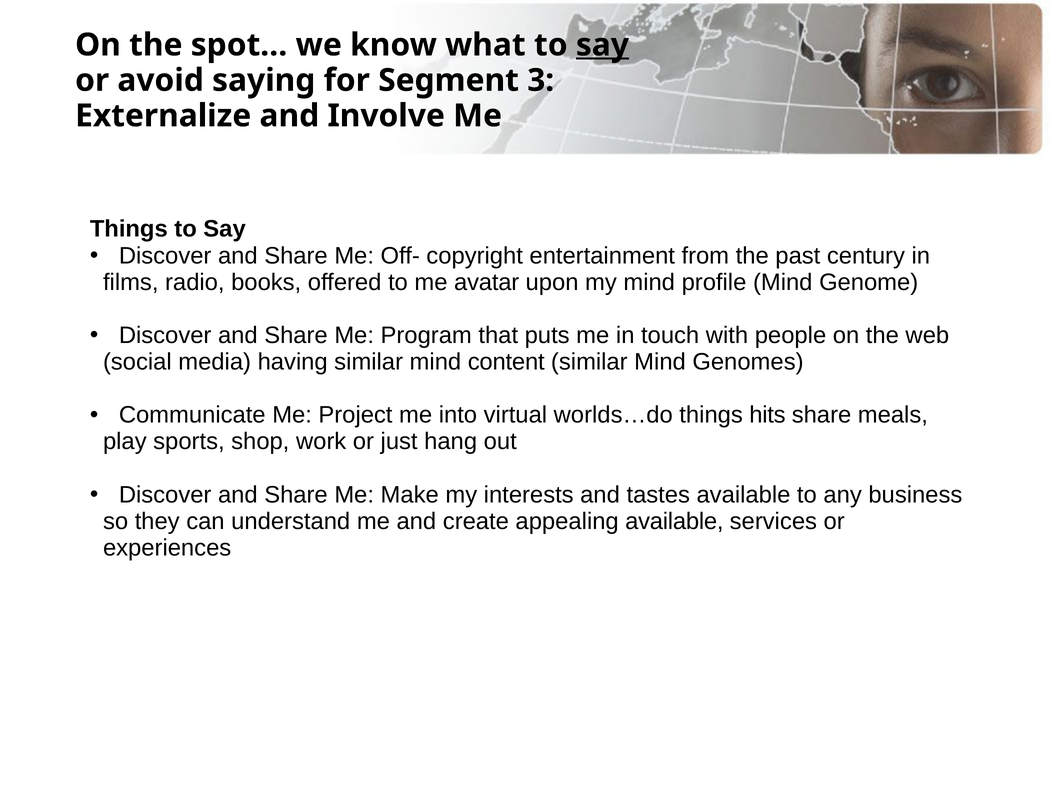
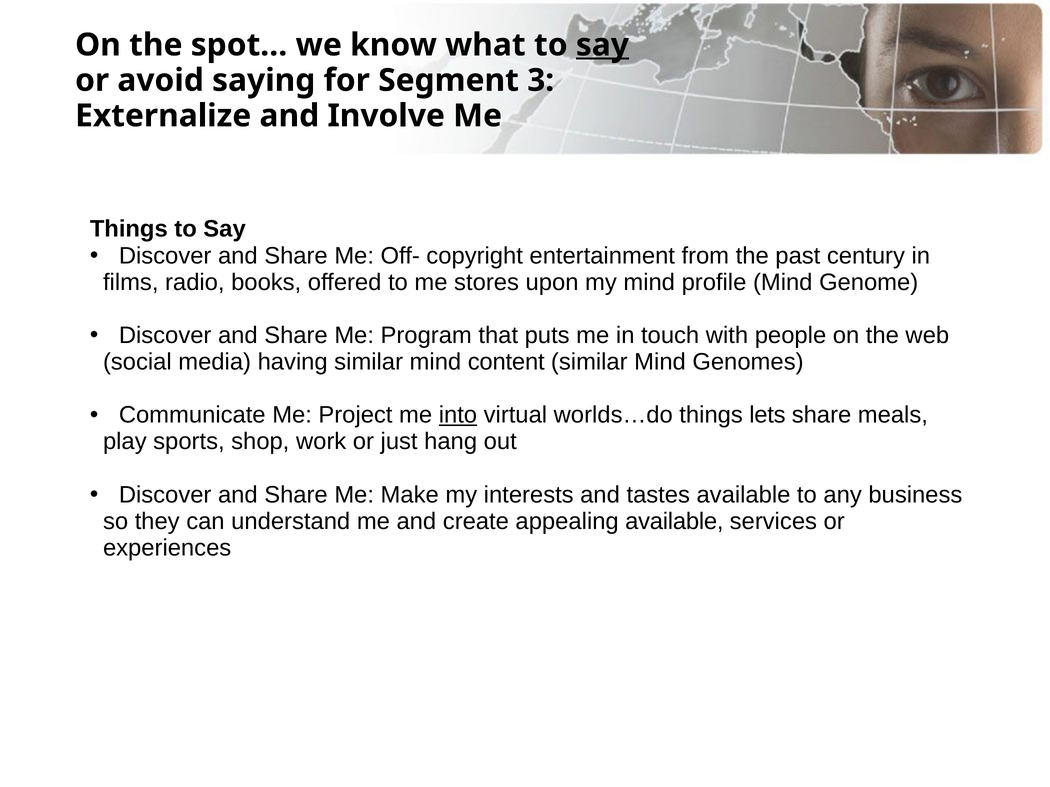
avatar: avatar -> stores (487, 282)
into underline: none -> present (458, 415)
hits: hits -> lets (767, 415)
